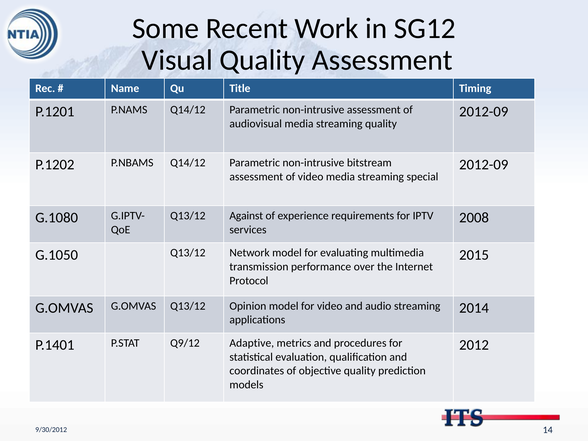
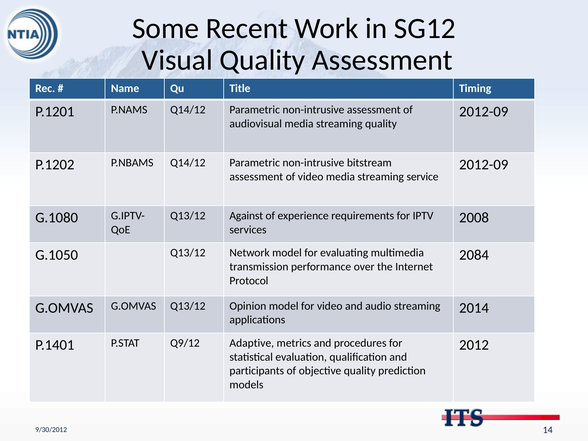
special: special -> service (423, 177)
2015: 2015 -> 2084 (474, 255)
coordinates: coordinates -> participants (257, 371)
